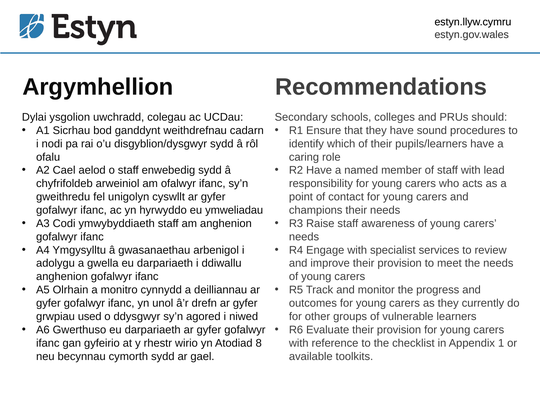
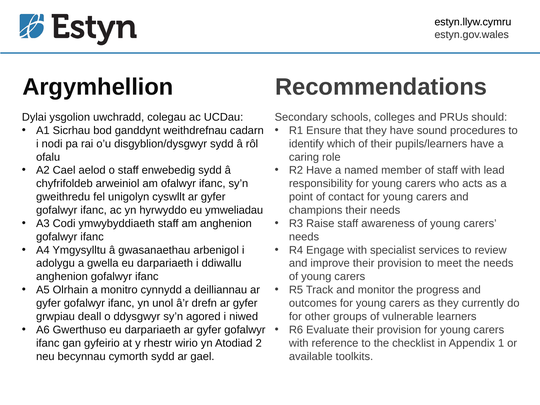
used: used -> deall (90, 316)
8: 8 -> 2 (259, 343)
